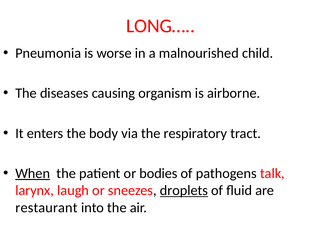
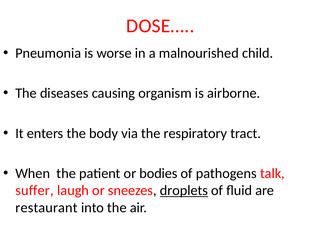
LONG…: LONG… -> DOSE… (160, 26)
When underline: present -> none (33, 173)
larynx: larynx -> suffer (35, 190)
